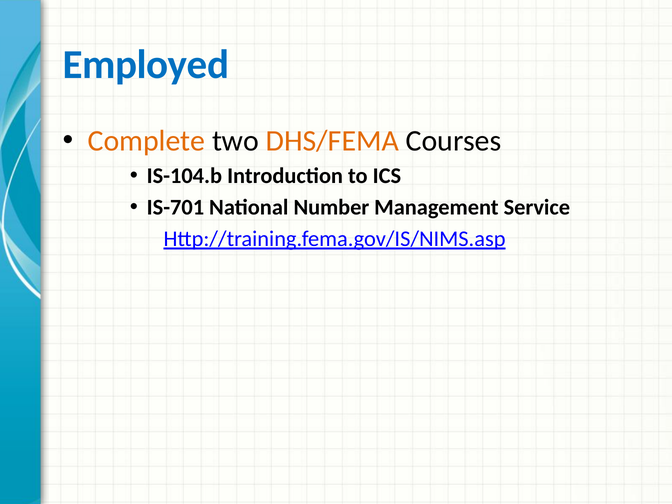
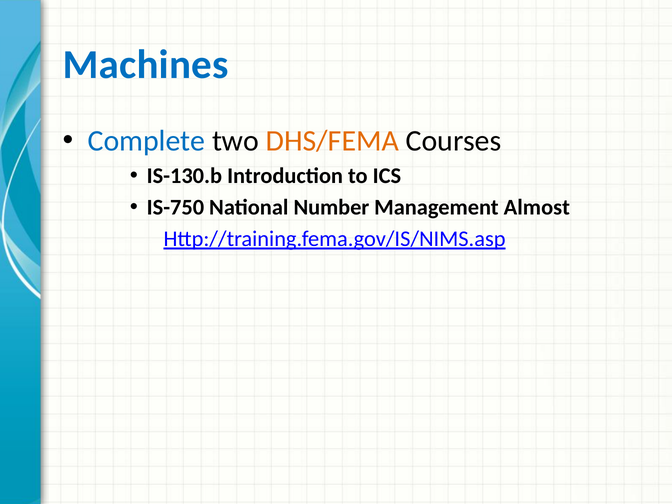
Employed: Employed -> Machines (146, 65)
Complete colour: orange -> blue (147, 141)
IS-104.b: IS-104.b -> IS-130.b (184, 176)
IS-701: IS-701 -> IS-750 (175, 207)
Service: Service -> Almost (537, 207)
